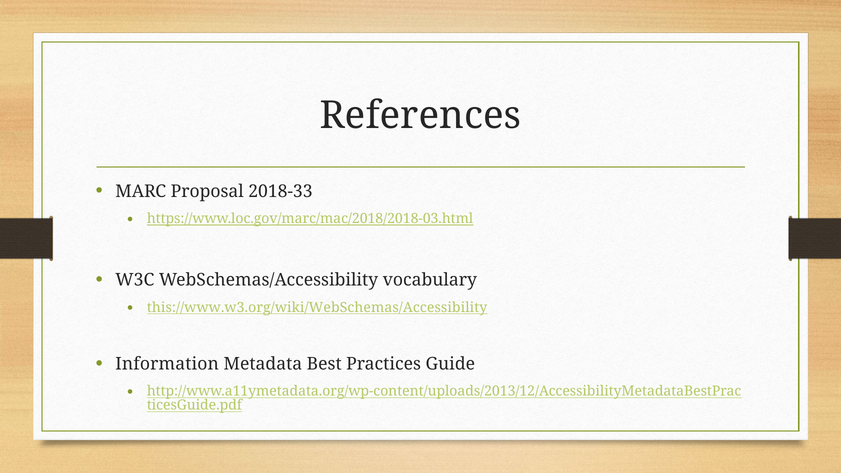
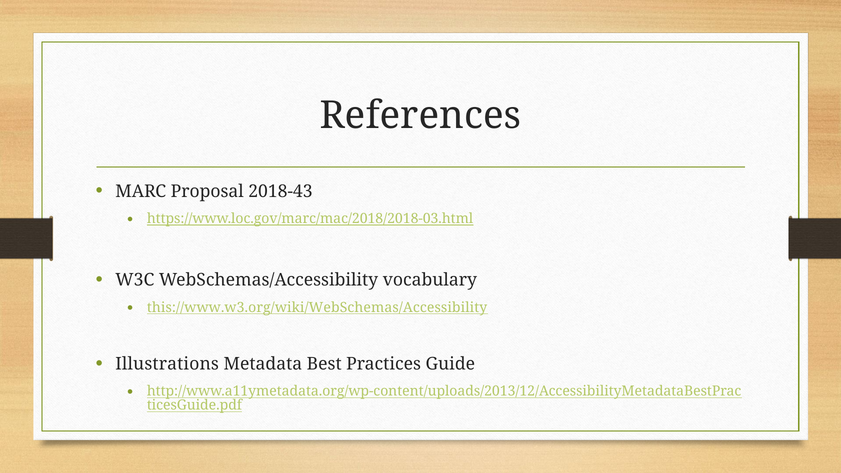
2018-33: 2018-33 -> 2018-43 (280, 191)
Information: Information -> Illustrations (167, 364)
